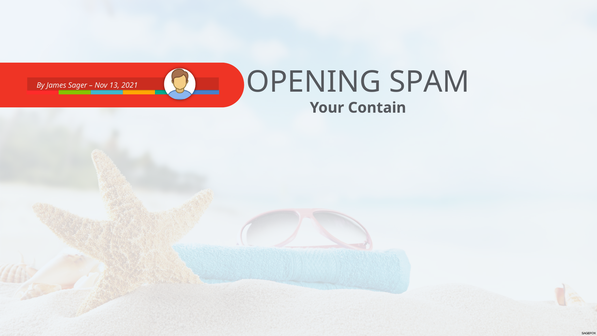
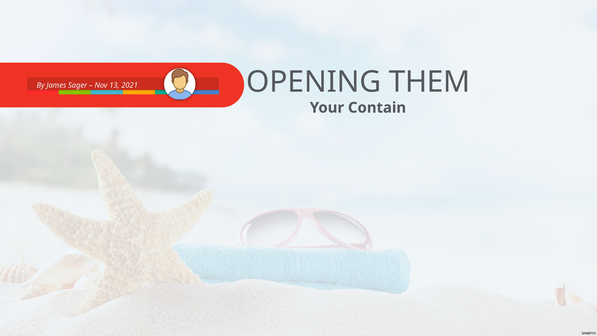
SPAM: SPAM -> THEM (429, 82)
